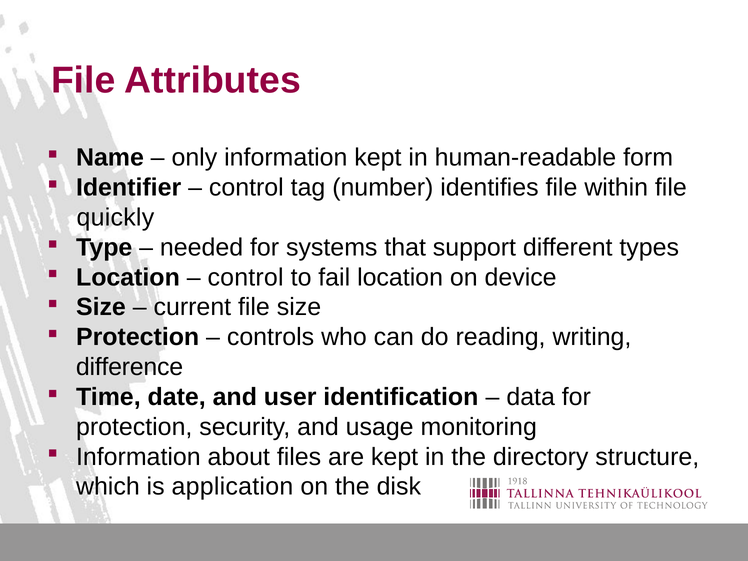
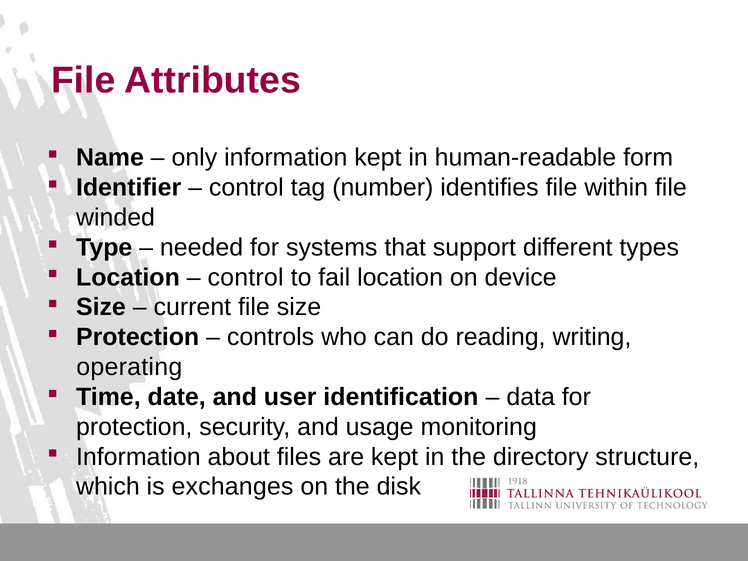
quickly: quickly -> winded (116, 217)
difference: difference -> operating (129, 367)
application: application -> exchanges (232, 487)
